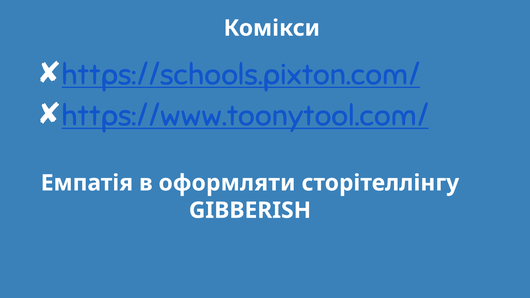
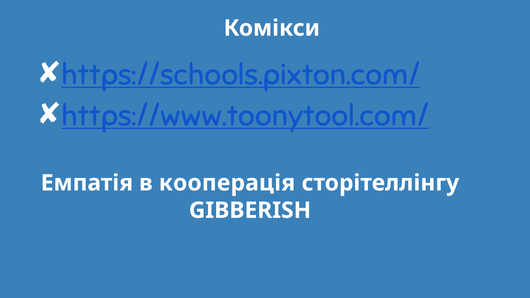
оформляти: оформляти -> кооперація (227, 183)
